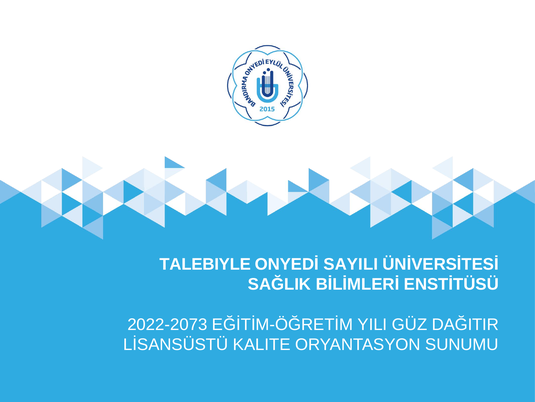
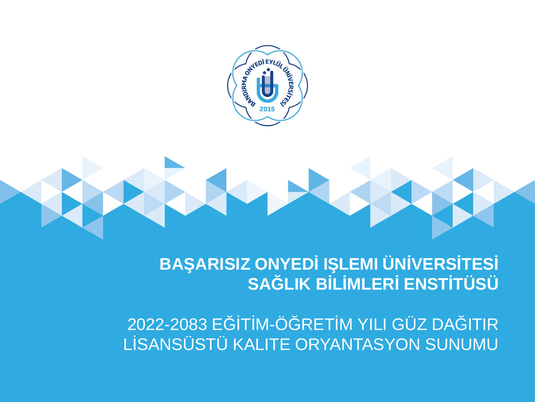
TALEBIYLE: TALEBIYLE -> BAŞARISIZ (205, 264)
SAYILI: SAYILI -> IŞLEMI (351, 264)
2022-2073: 2022-2073 -> 2022-2083 (167, 324)
